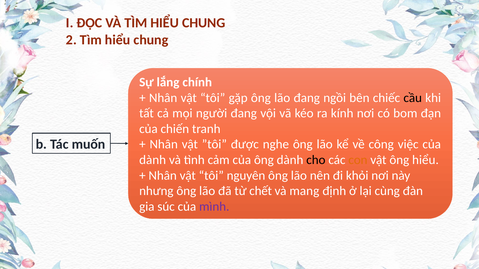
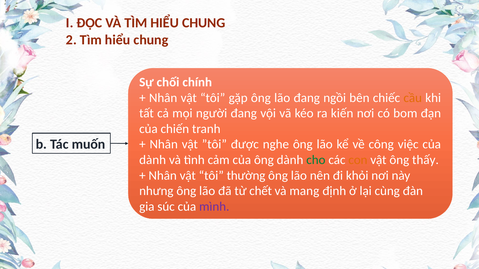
lắng: lắng -> chối (168, 82)
cầu colour: black -> orange (413, 98)
kính: kính -> kiến (342, 113)
cho colour: black -> green (316, 160)
ông hiểu: hiểu -> thấy (425, 160)
nguyên: nguyên -> thường (246, 176)
